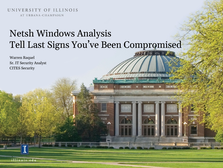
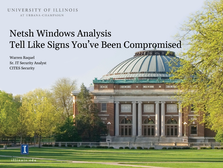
Last: Last -> Like (36, 45)
